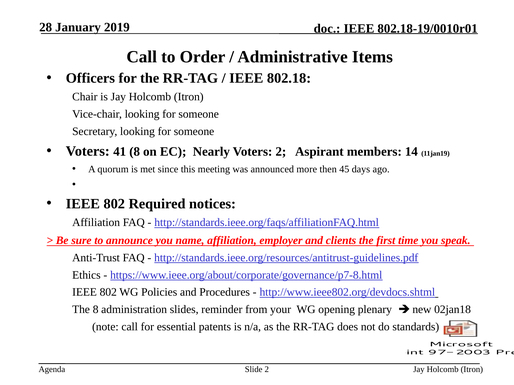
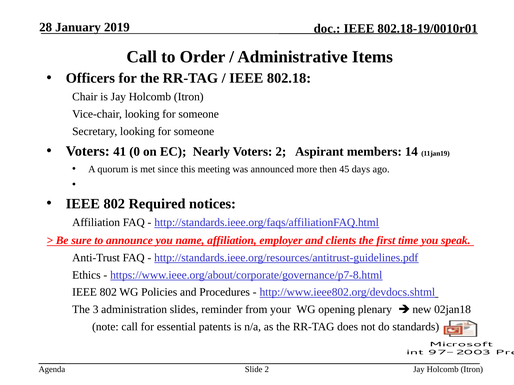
41 8: 8 -> 0 (135, 152)
The 8: 8 -> 3 (96, 310)
